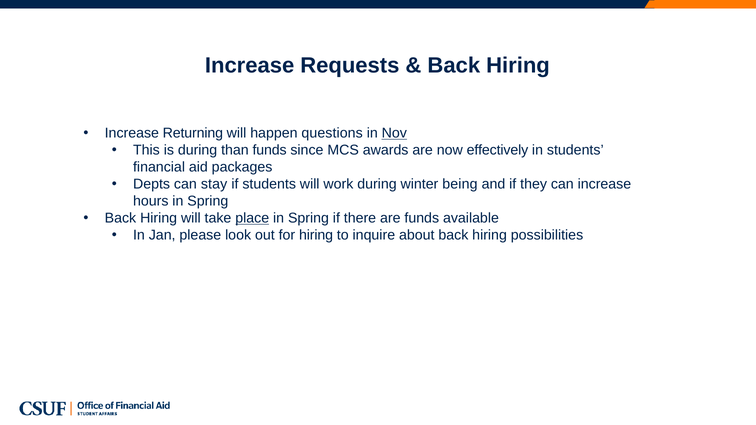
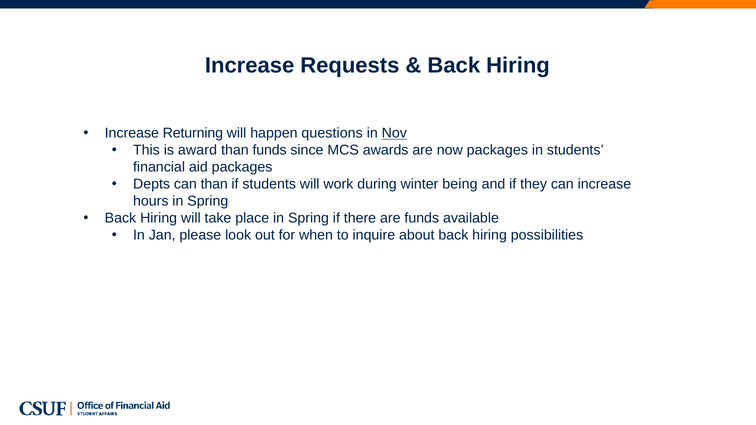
is during: during -> award (197, 150)
now effectively: effectively -> packages (497, 150)
can stay: stay -> than (214, 184)
place underline: present -> none (252, 218)
for hiring: hiring -> when (316, 235)
